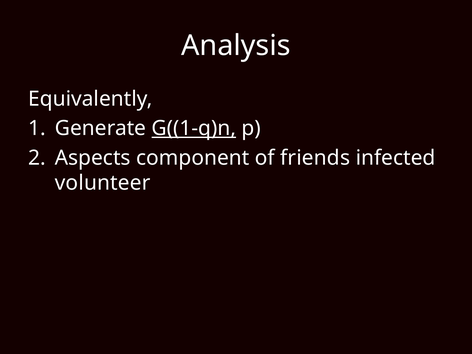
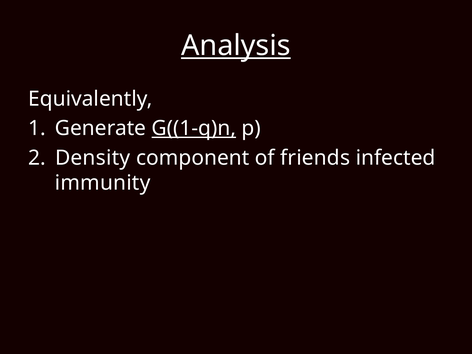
Analysis underline: none -> present (236, 46)
Aspects: Aspects -> Density (93, 158)
volunteer: volunteer -> immunity (103, 183)
